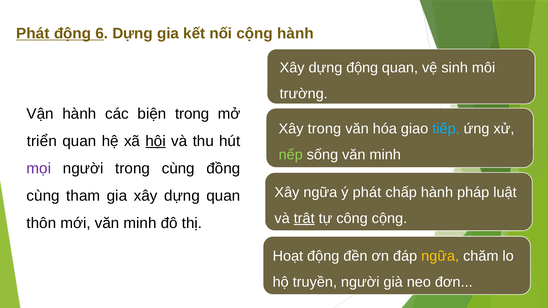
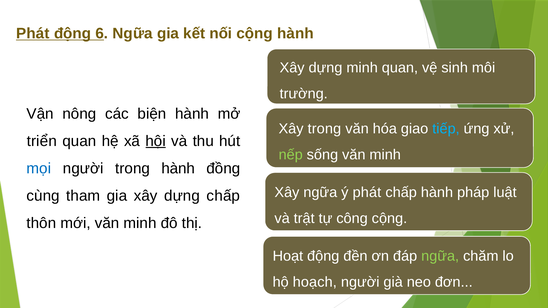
6 Dựng: Dựng -> Ngữa (133, 33)
dựng động: động -> minh (362, 68)
Vận hành: hành -> nông (79, 114)
biện trong: trong -> hành (192, 114)
mọi colour: purple -> blue (39, 169)
trong cùng: cùng -> hành (178, 169)
dựng quan: quan -> chấp (223, 196)
trật underline: present -> none (304, 218)
ngữa colour: yellow -> light green (440, 256)
truyền: truyền -> hoạch (315, 282)
